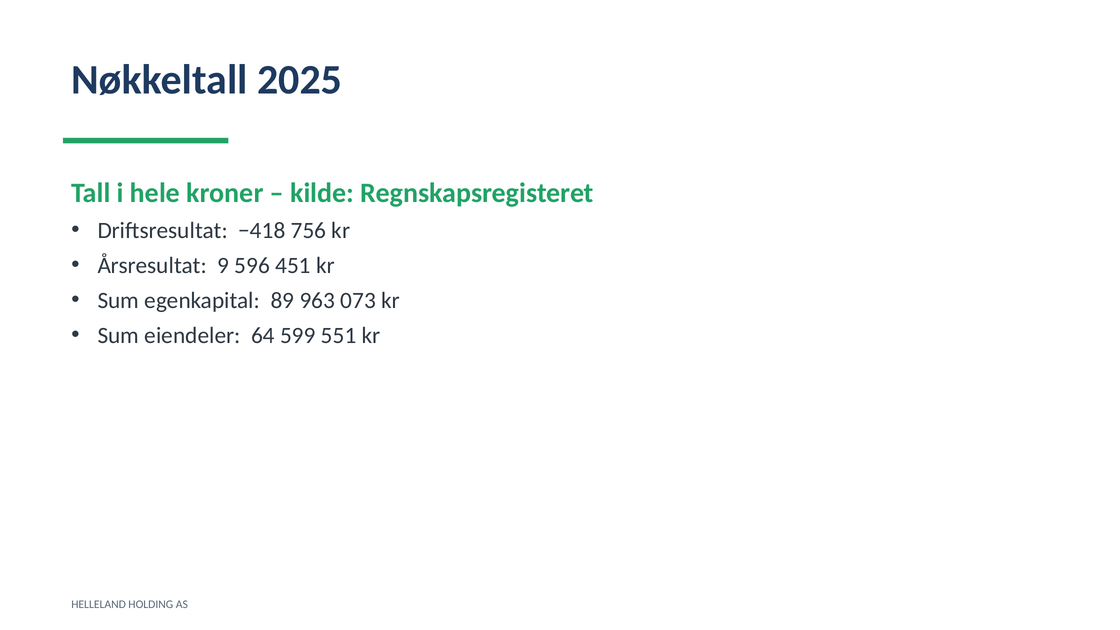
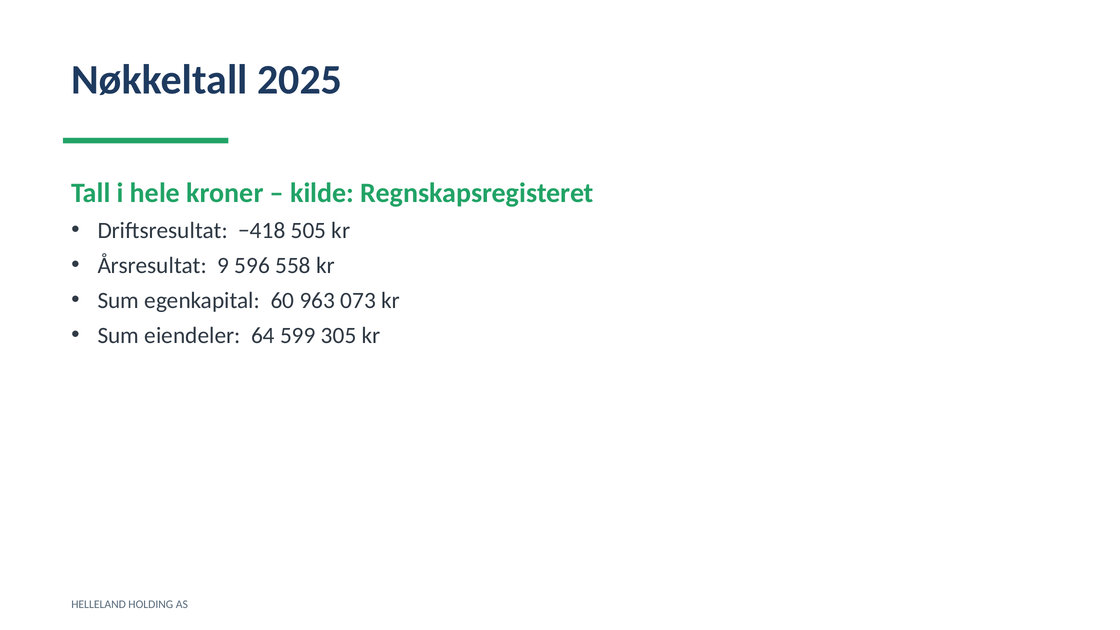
756: 756 -> 505 (308, 230)
451: 451 -> 558 (293, 265)
89: 89 -> 60 (282, 300)
551: 551 -> 305 (339, 335)
